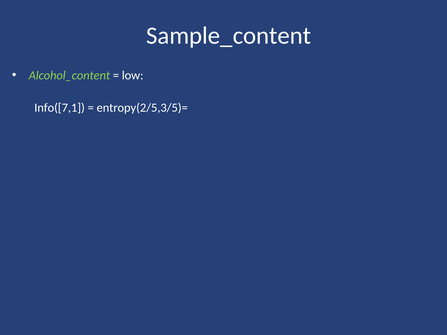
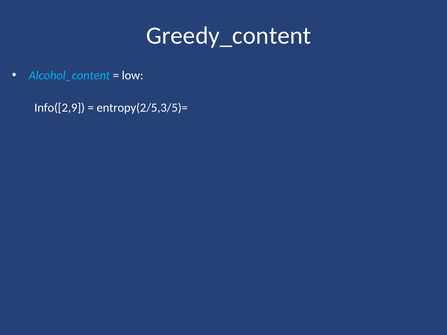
Sample_content: Sample_content -> Greedy_content (229, 36)
Alcohol_content colour: light green -> light blue (69, 75)
Info([7,1: Info([7,1 -> Info([2,9 (60, 108)
